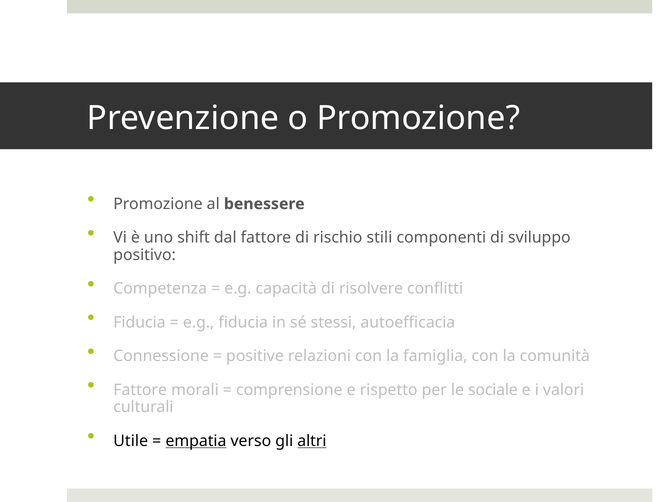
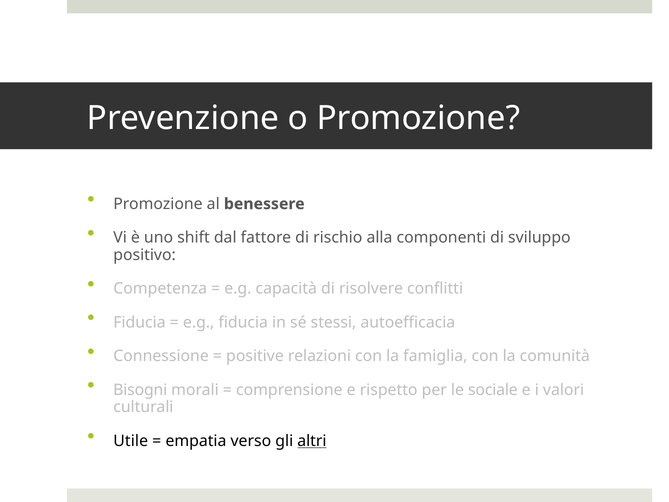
stili: stili -> alla (379, 238)
Fattore: Fattore -> Bisogni (140, 390)
empatia underline: present -> none (196, 441)
